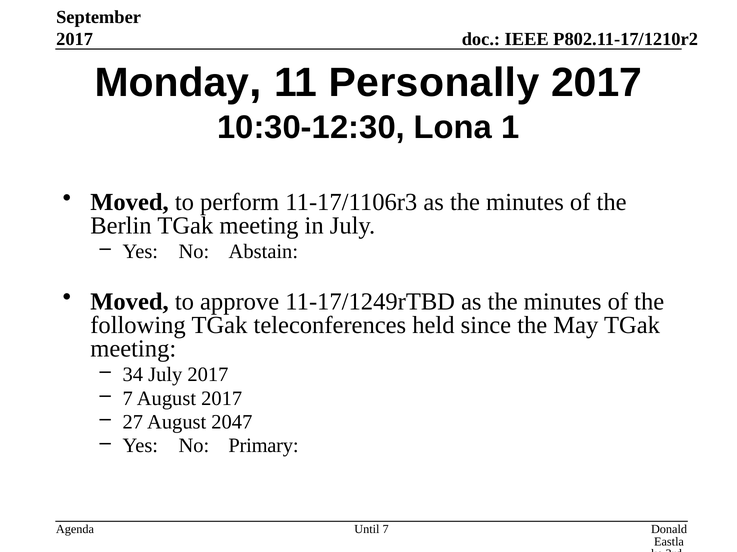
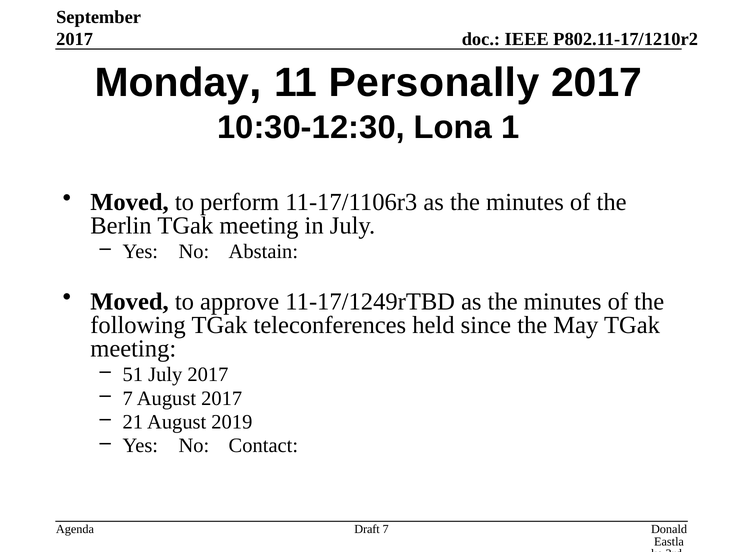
34: 34 -> 51 (133, 375)
27: 27 -> 21 (133, 423)
2047: 2047 -> 2019 (232, 423)
Primary: Primary -> Contact (263, 446)
Until: Until -> Draft (367, 530)
